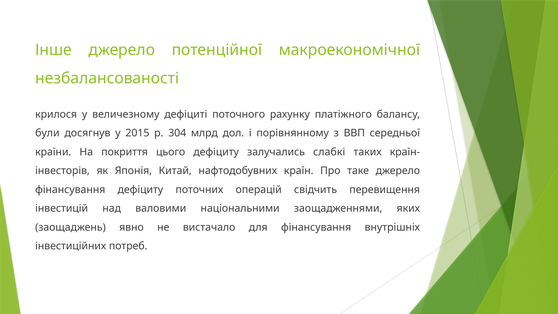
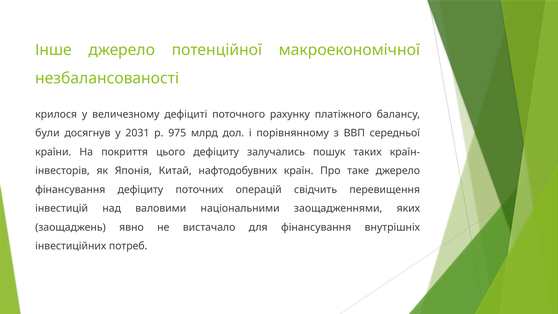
2015: 2015 -> 2031 (137, 133)
304: 304 -> 975 (177, 133)
слабкі: слабкі -> пошук (329, 152)
